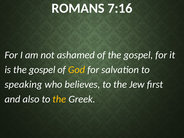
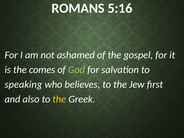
7:16: 7:16 -> 5:16 (120, 8)
is the gospel: gospel -> comes (42, 70)
God colour: yellow -> light green (77, 70)
